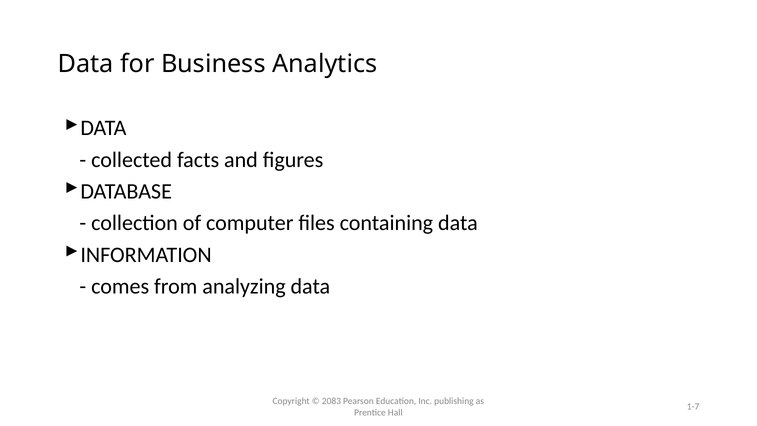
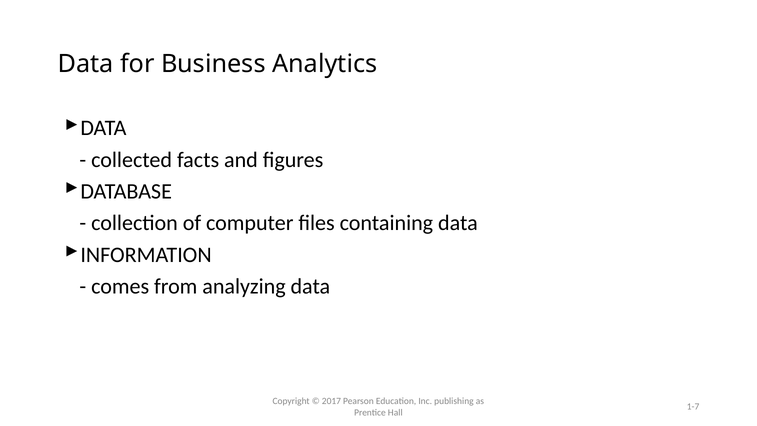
2083: 2083 -> 2017 (331, 401)
